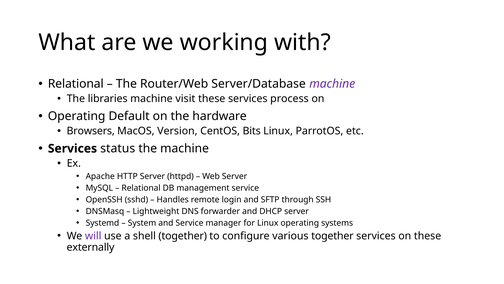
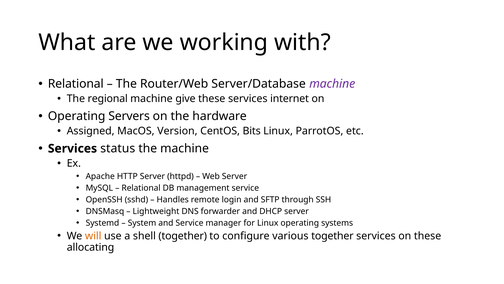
libraries: libraries -> regional (108, 99)
visit: visit -> give (185, 99)
process: process -> internet (290, 99)
Default: Default -> Servers (129, 116)
Browsers: Browsers -> Assigned (91, 131)
will colour: purple -> orange (93, 235)
externally: externally -> allocating (91, 247)
